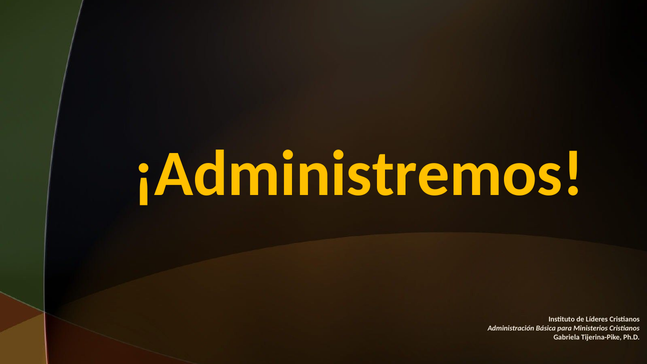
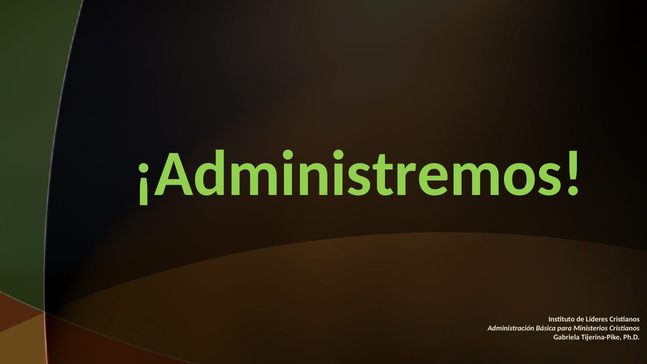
¡Administremos colour: yellow -> light green (358, 174)
